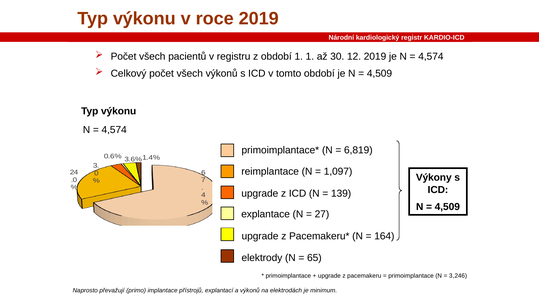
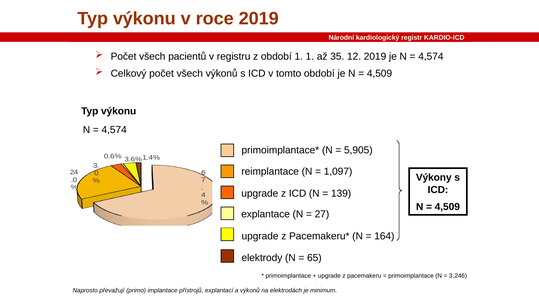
30: 30 -> 35 (337, 57)
6,819: 6,819 -> 5,905 (358, 150)
